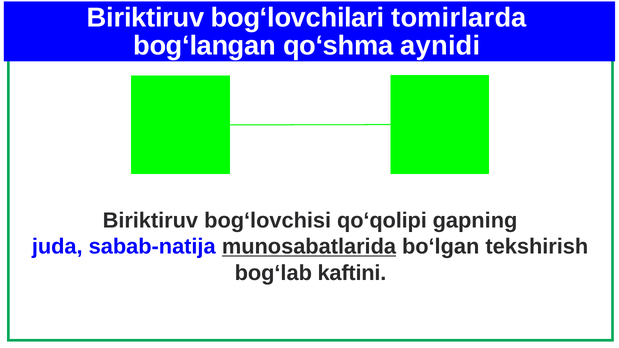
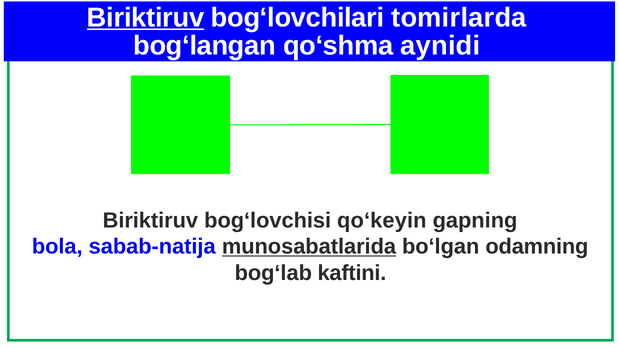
Biriktiruv underline: none -> present (146, 18)
qo‘qolipi: qo‘qolipi -> qo‘keyin (382, 221)
juda: juda -> bola (57, 247)
tekshirish: tekshirish -> odamning (537, 247)
